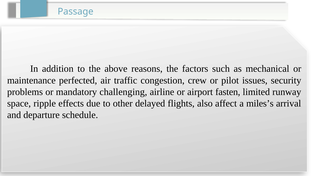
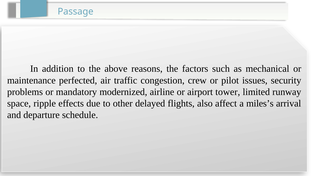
challenging: challenging -> modernized (123, 92)
fasten: fasten -> tower (228, 92)
